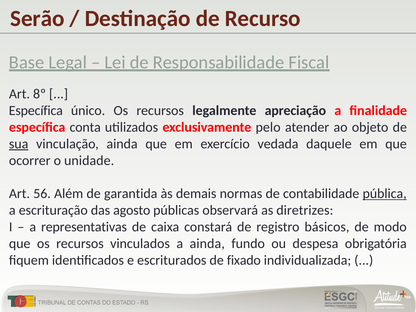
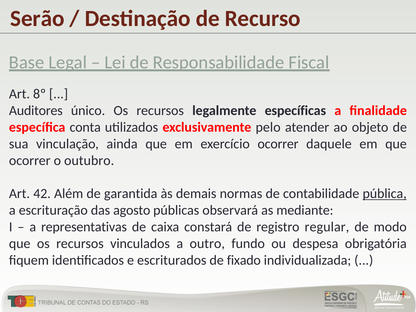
Específica: Específica -> Auditores (36, 111)
apreciação: apreciação -> específicas (295, 111)
sua underline: present -> none (19, 144)
exercício vedada: vedada -> ocorrer (278, 144)
unidade: unidade -> outubro (89, 160)
56: 56 -> 42 (42, 194)
diretrizes: diretrizes -> mediante (305, 210)
básicos: básicos -> regular (327, 227)
a ainda: ainda -> outro (207, 244)
